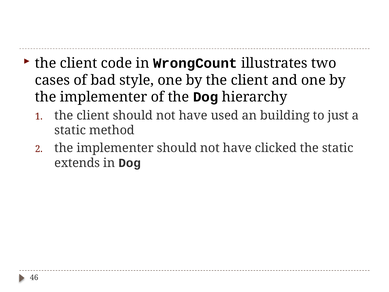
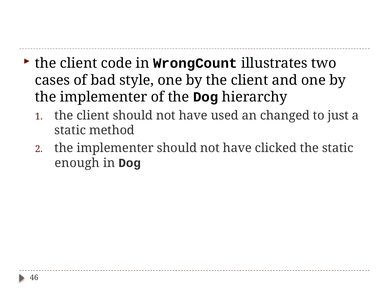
building: building -> changed (285, 115)
extends: extends -> enough (77, 163)
